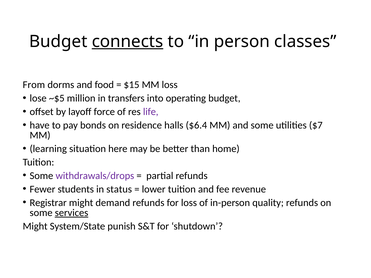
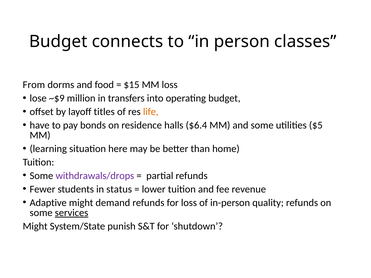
connects underline: present -> none (128, 42)
~$5: ~$5 -> ~$9 (57, 98)
force: force -> titles (104, 112)
life colour: purple -> orange (151, 112)
$7: $7 -> $5 (316, 125)
Registrar: Registrar -> Adaptive (48, 203)
